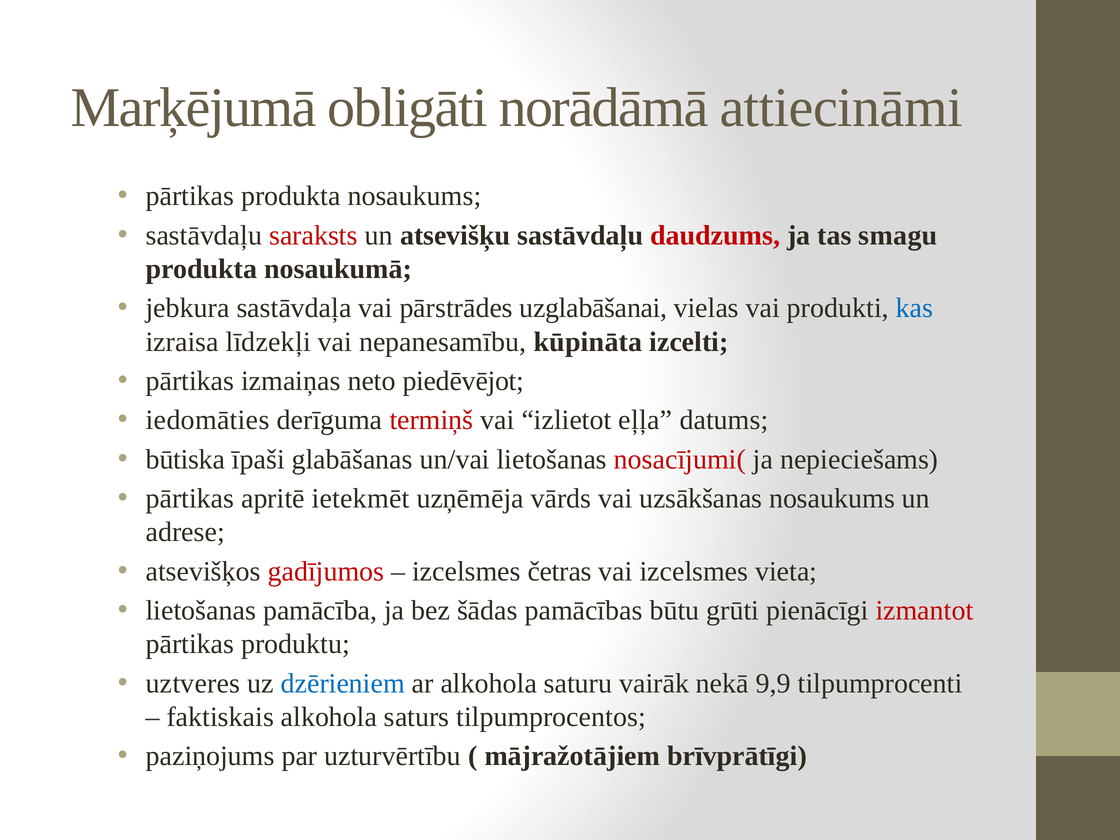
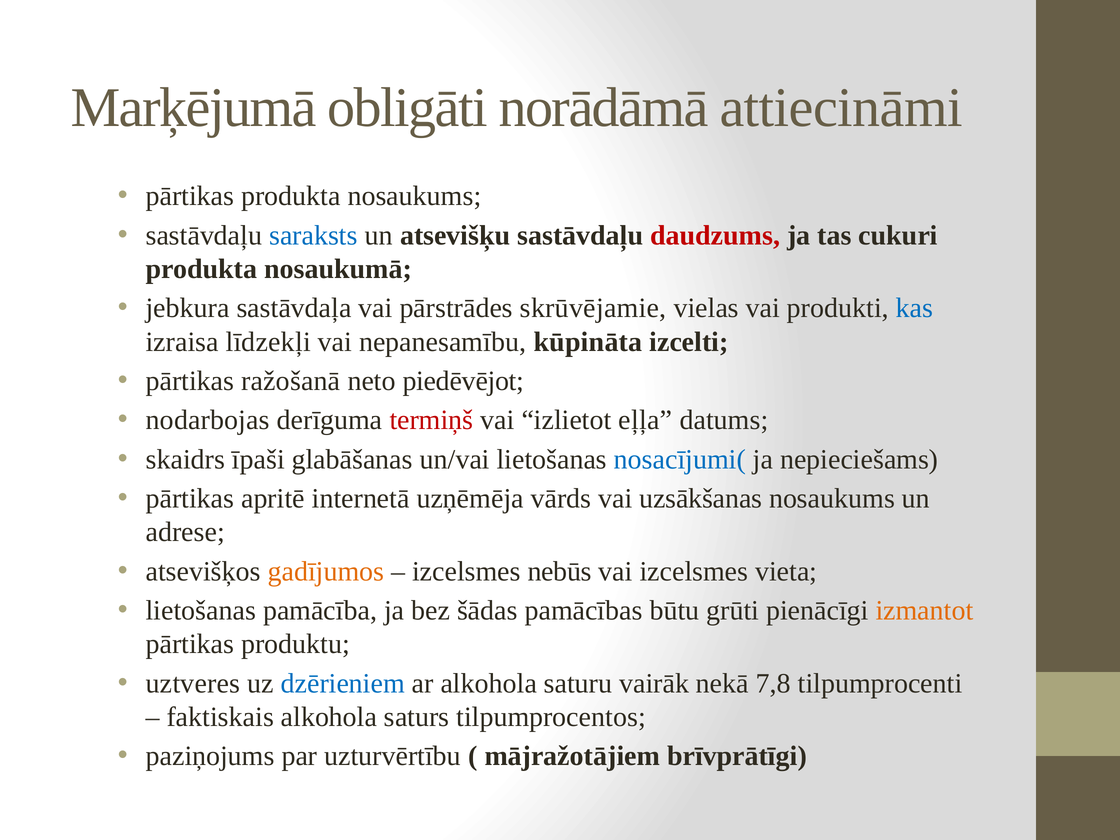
saraksts colour: red -> blue (313, 235)
smagu: smagu -> cukuri (898, 235)
uzglabāšanai: uzglabāšanai -> skrūvējamie (593, 308)
izmaiņas: izmaiņas -> ražošanā (291, 381)
iedomāties: iedomāties -> nodarbojas (208, 420)
būtiska: būtiska -> skaidrs (185, 459)
nosacījumi( colour: red -> blue (680, 459)
ietekmēt: ietekmēt -> internetā (361, 499)
gadījumos colour: red -> orange (326, 571)
četras: četras -> nebūs (560, 571)
izmantot colour: red -> orange (924, 611)
9,9: 9,9 -> 7,8 (773, 683)
